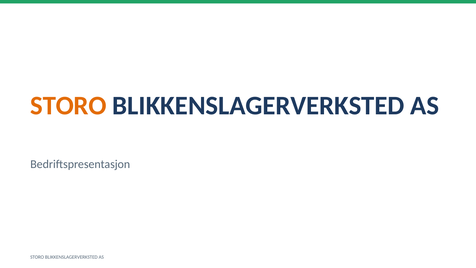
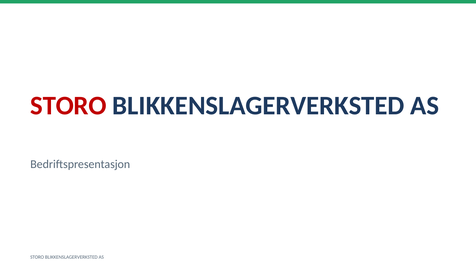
STORO colour: orange -> red (68, 106)
